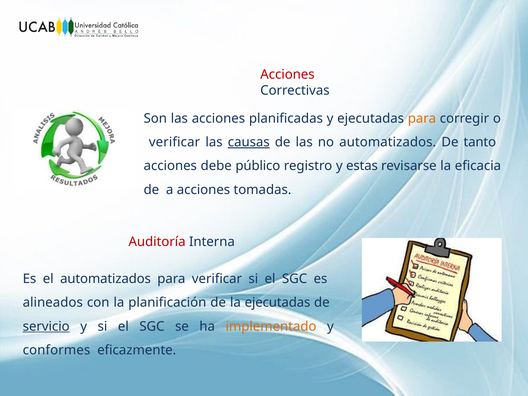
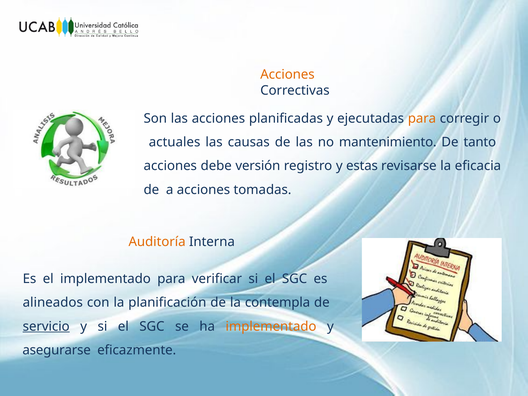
Acciones colour: red -> orange (287, 75)
verificar: verificar -> actuales (175, 142)
causas underline: present -> none (249, 142)
no automatizados: automatizados -> mantenimiento (388, 142)
público: público -> versión (258, 166)
Auditoría colour: red -> orange (157, 242)
el automatizados: automatizados -> implementado (105, 279)
la ejecutadas: ejecutadas -> contempla (278, 303)
conformes: conformes -> asegurarse (57, 350)
